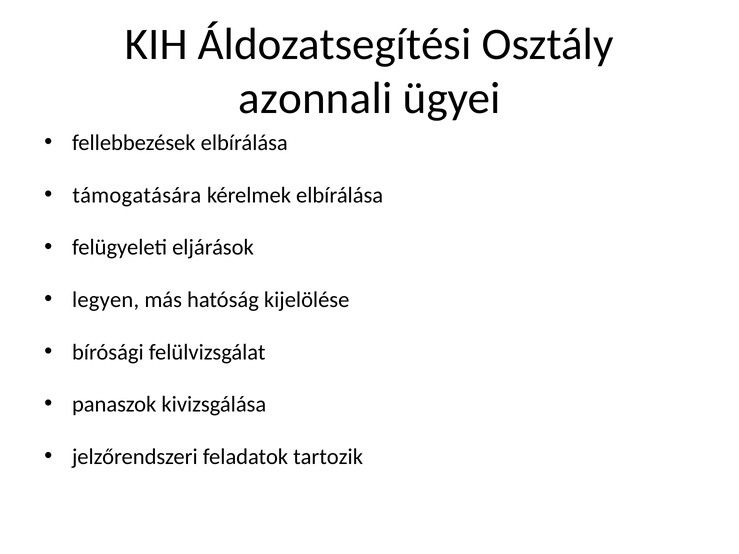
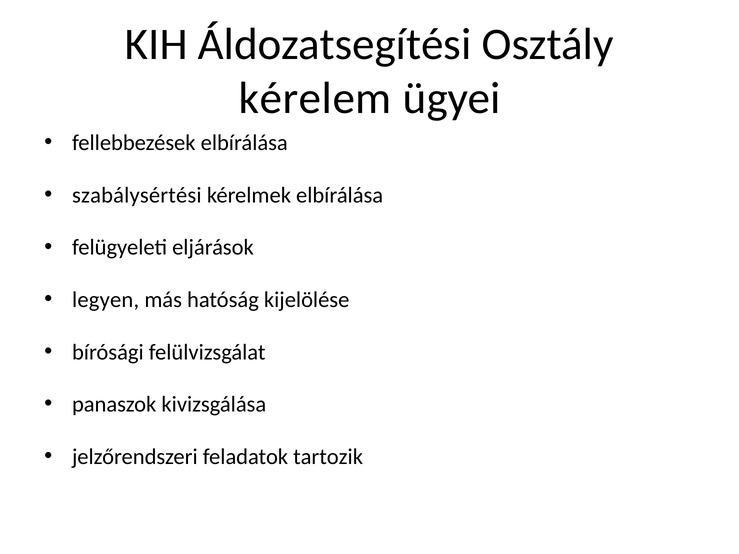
azonnali: azonnali -> kérelem (315, 99)
támogatására: támogatására -> szabálysértési (137, 195)
